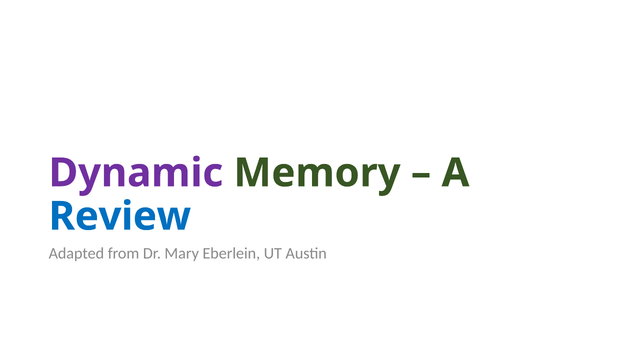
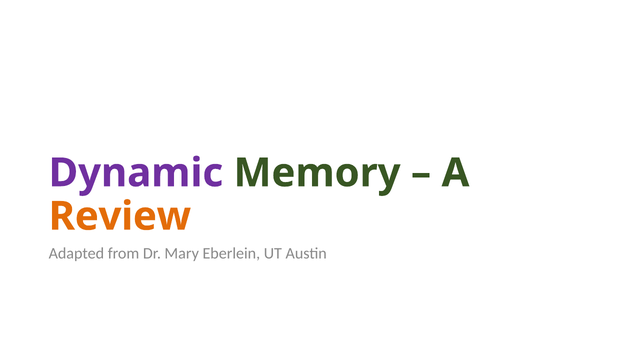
Review colour: blue -> orange (120, 216)
